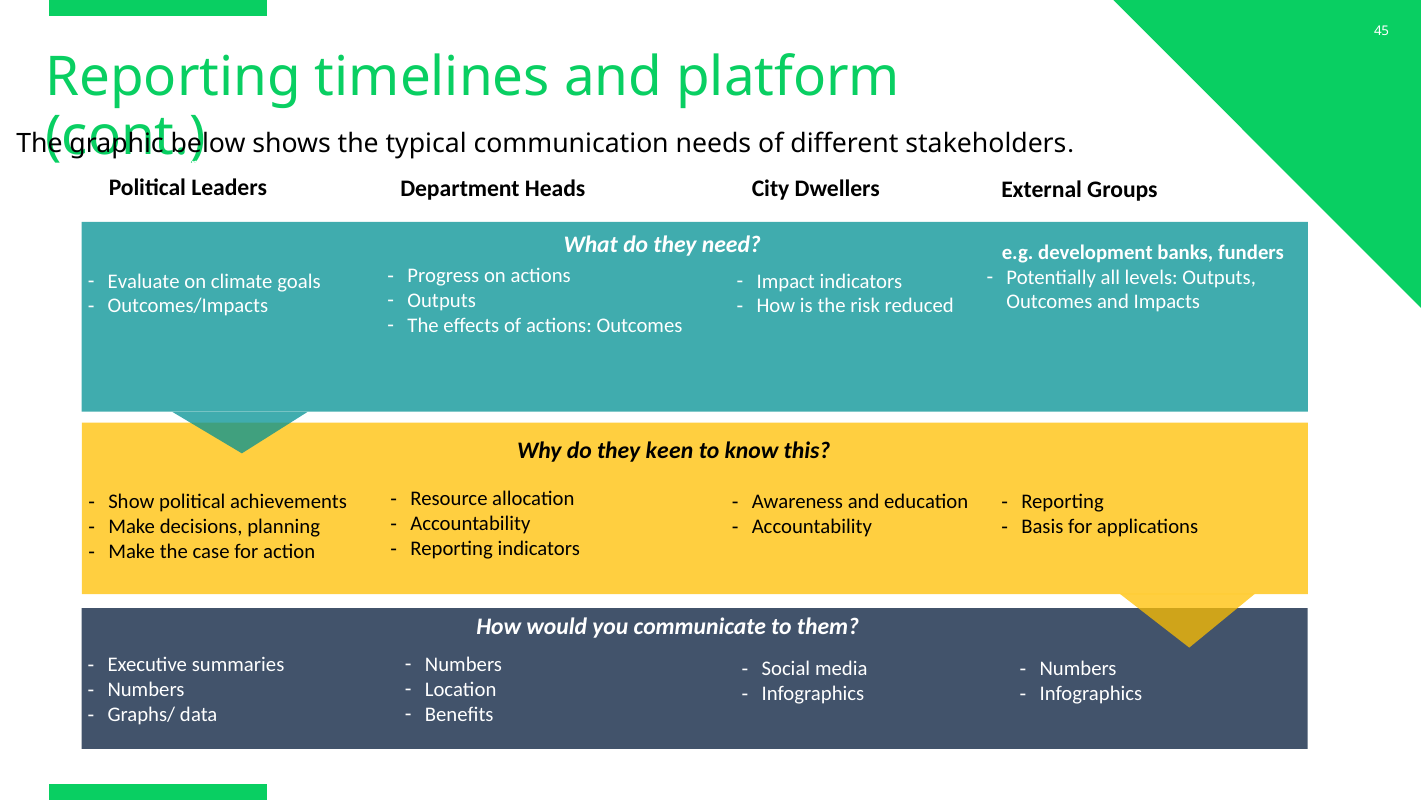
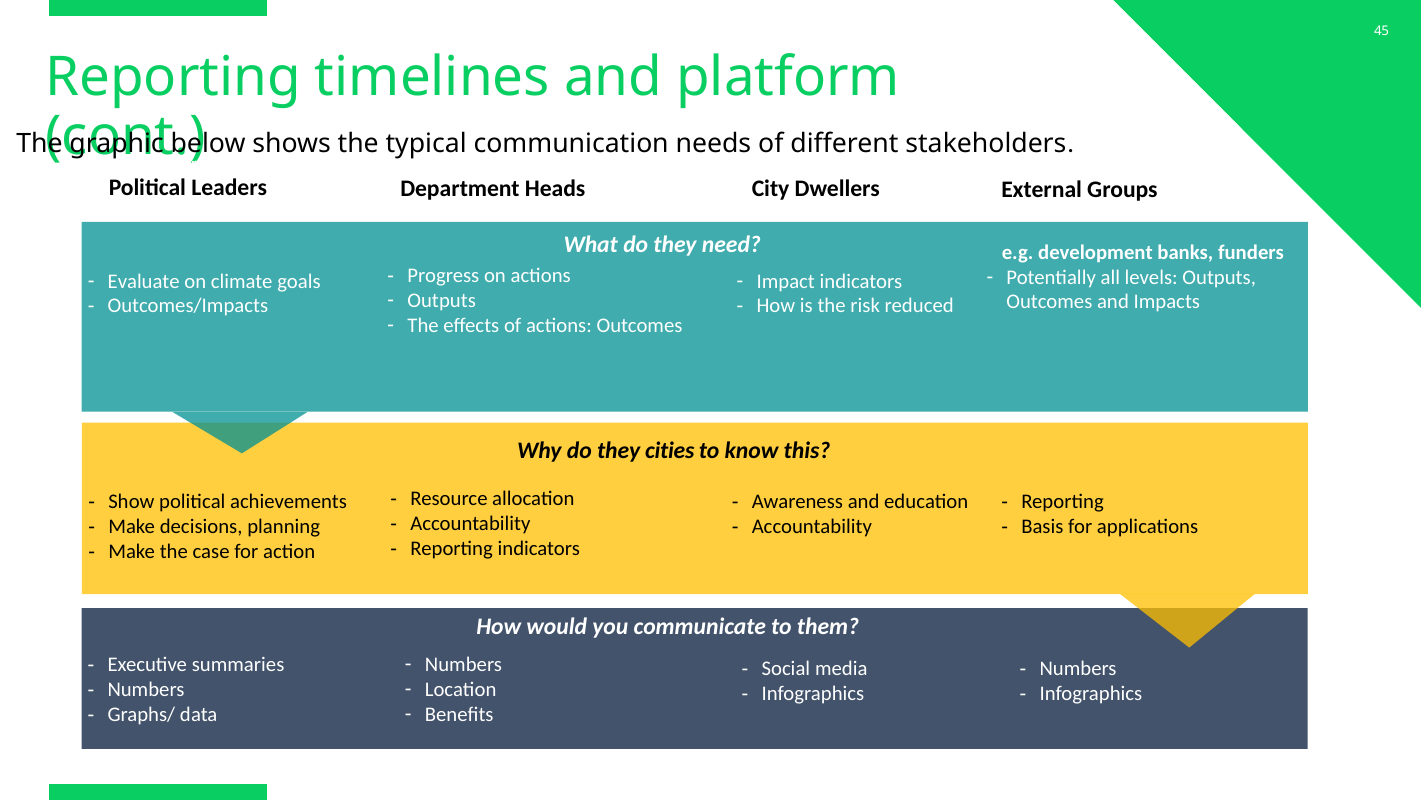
keen: keen -> cities (670, 451)
